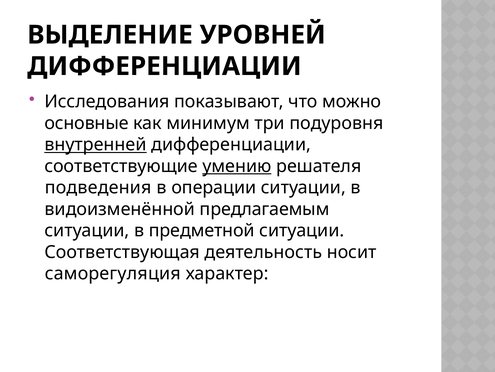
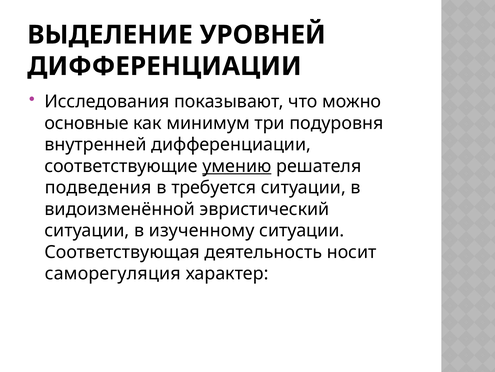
внутренней underline: present -> none (96, 144)
операции: операции -> требуется (214, 187)
предлагаемым: предлагаемым -> эвристический (264, 209)
предметной: предметной -> изученному (202, 230)
